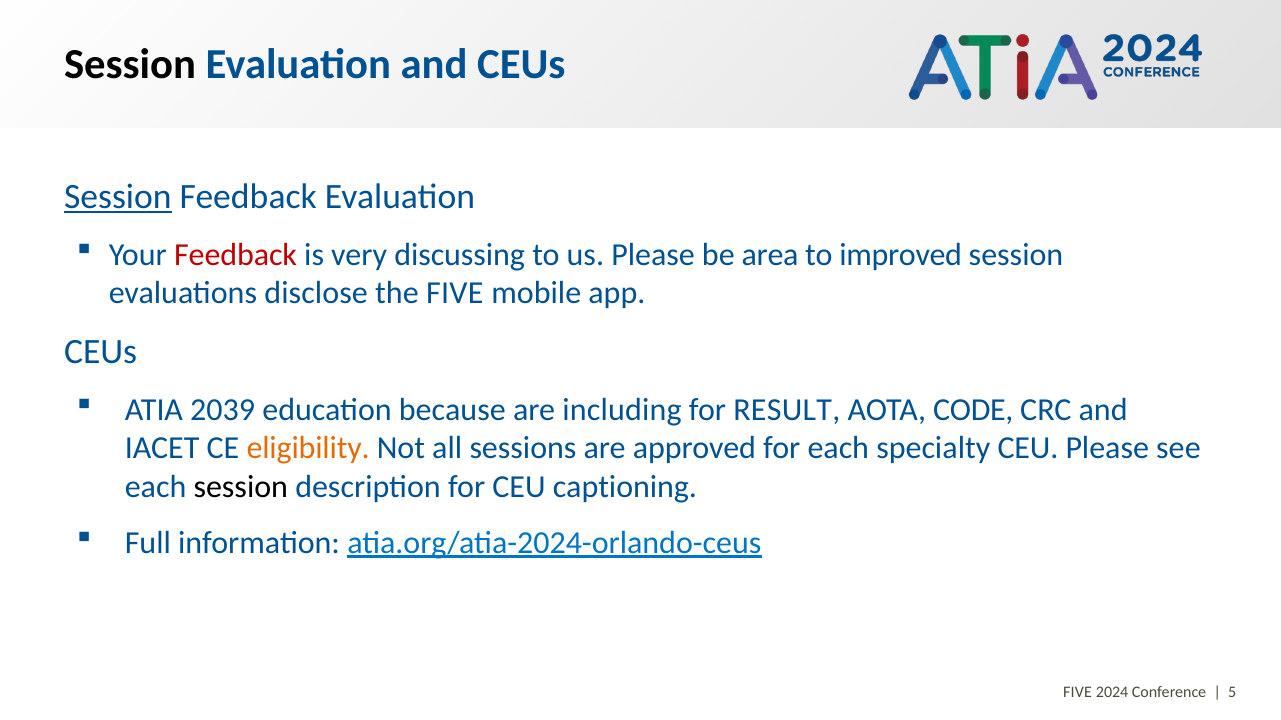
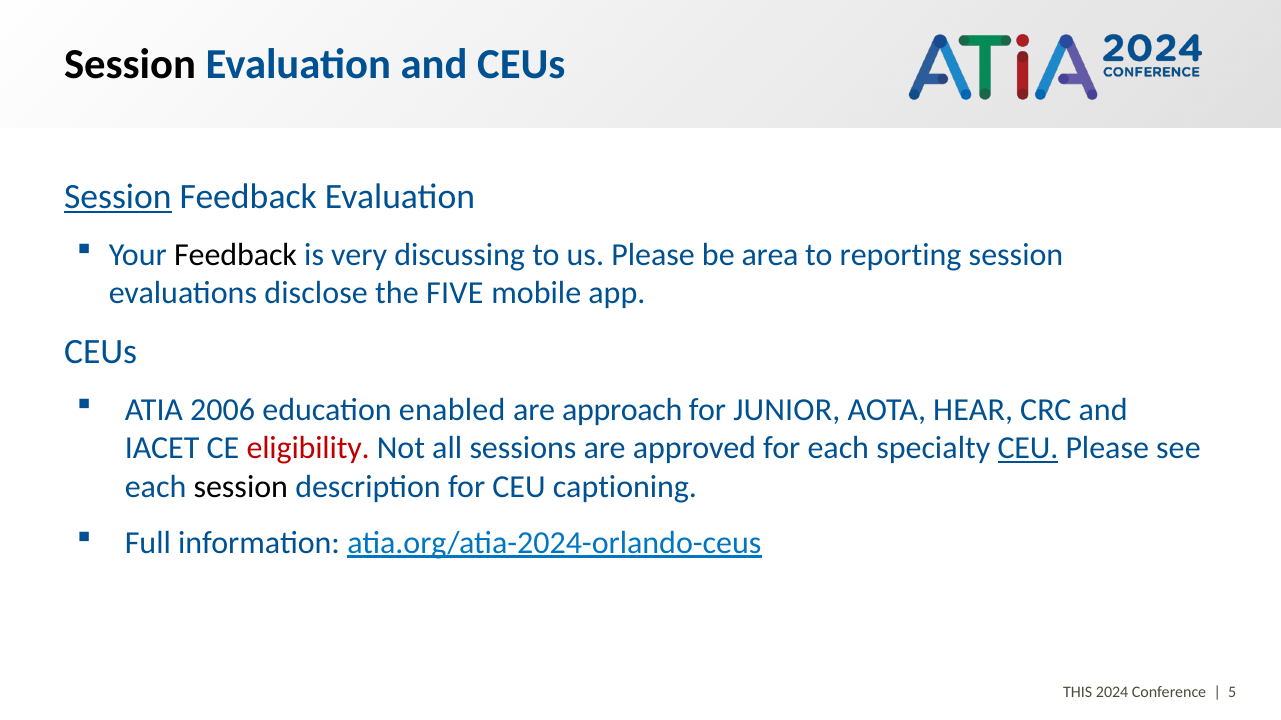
Feedback colour: red -> black (236, 255)
improved: improved -> reporting (901, 255)
2039: 2039 -> 2006 (223, 410)
because: because -> enabled (452, 410)
including: including -> approach (622, 410)
RESULT: RESULT -> JUNIOR (787, 410)
CODE: CODE -> HEAR (973, 410)
eligibility colour: orange -> red (308, 449)
CEU underline: none -> present (1028, 449)
FIVE: FIVE -> THIS (1078, 693)
